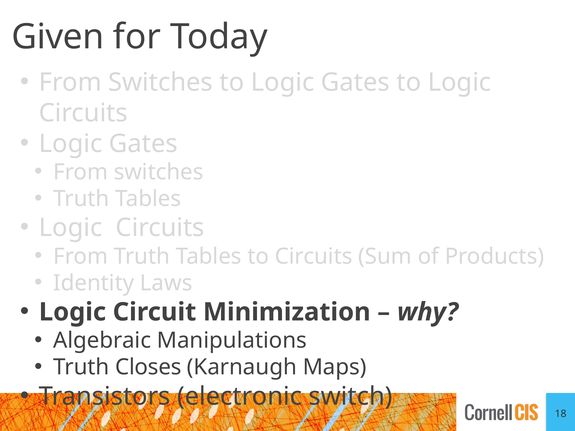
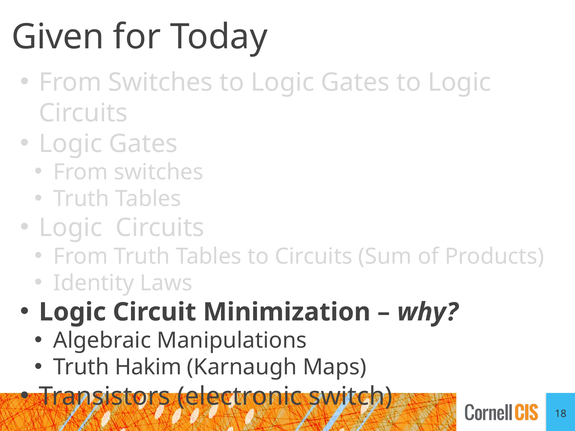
Closes: Closes -> Hakim (148, 368)
